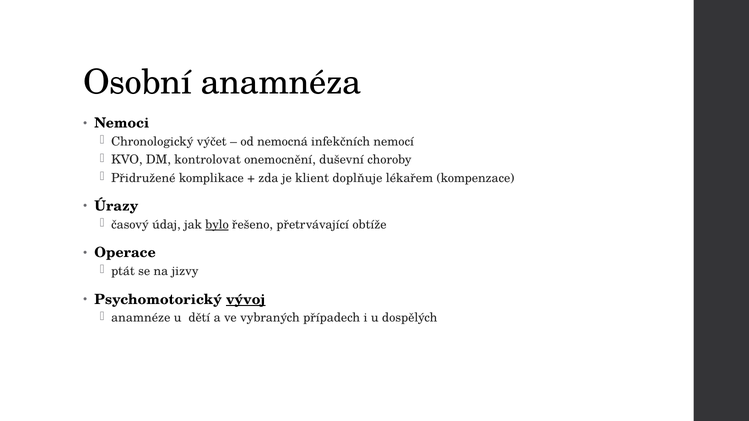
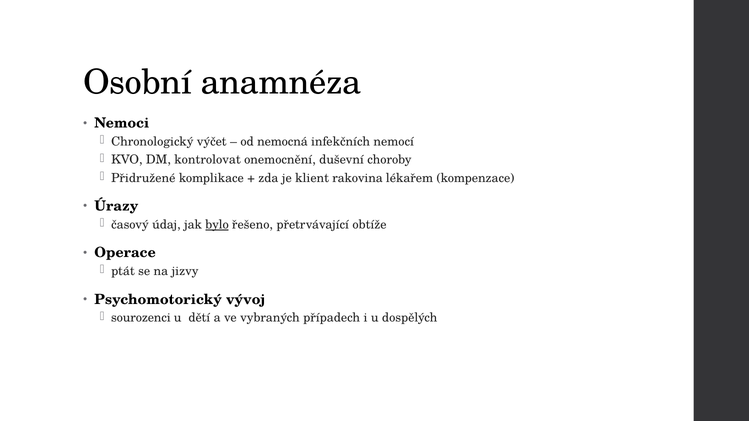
doplňuje: doplňuje -> rakovina (358, 178)
vývoj underline: present -> none (246, 300)
anamnéze: anamnéze -> sourozenci (141, 318)
